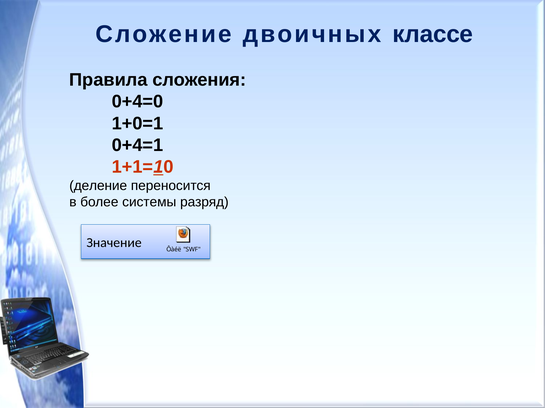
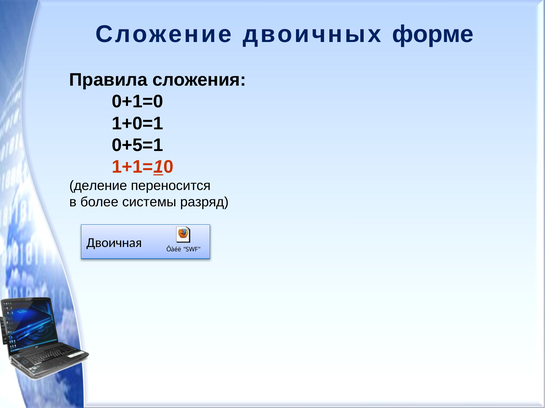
классе: классе -> форме (433, 34)
0+4=0: 0+4=0 -> 0+1=0 (138, 102)
0+4=1: 0+4=1 -> 0+5=1 (138, 145)
Значение: Значение -> Двоичная (114, 243)
